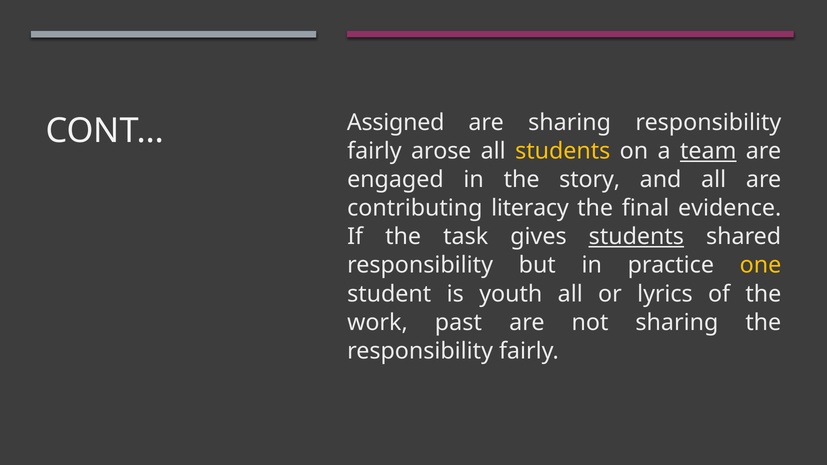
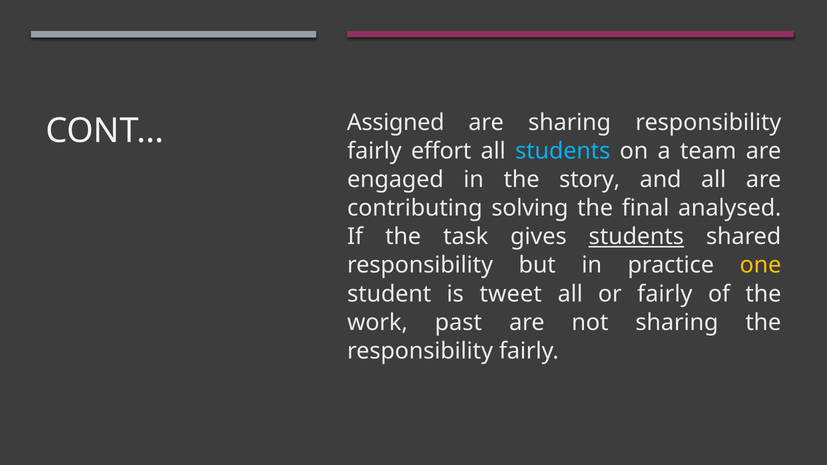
arose: arose -> effort (441, 151)
students colour: yellow -> light blue (563, 151)
team underline: present -> none (708, 151)
literacy: literacy -> solving (530, 208)
evidence: evidence -> analysed (730, 208)
youth: youth -> tweet (511, 294)
or lyrics: lyrics -> fairly (665, 294)
